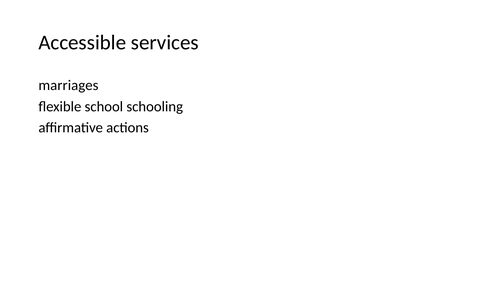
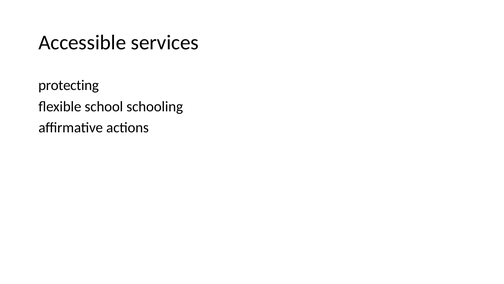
marriages: marriages -> protecting (69, 85)
